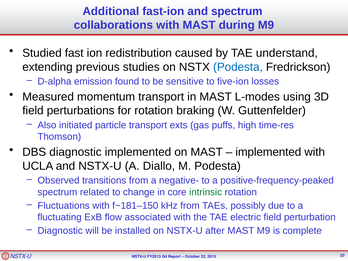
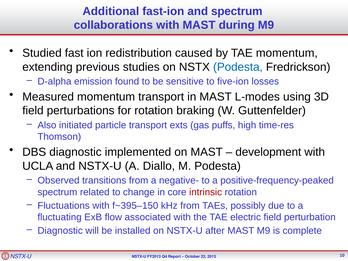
TAE understand: understand -> momentum (287, 53)
implemented: implemented -> development (268, 152)
intrinsic colour: green -> red (206, 192)
f~181–150: f~181–150 -> f~395–150 (135, 206)
